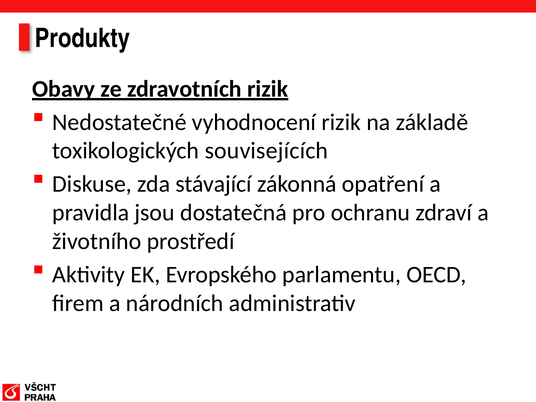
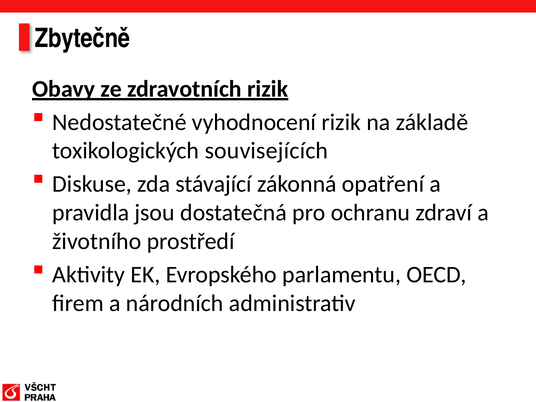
Produkty: Produkty -> Zbytečně (83, 38)
